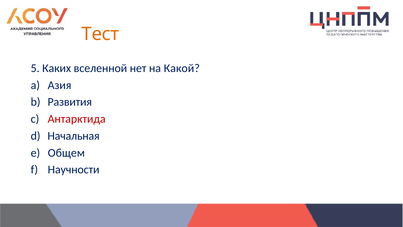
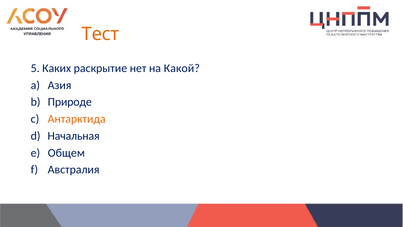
вселенной: вселенной -> раскрытие (100, 68)
Развития: Развития -> Природе (70, 102)
Антарктида colour: red -> orange (77, 119)
Научности: Научности -> Австралия (74, 170)
